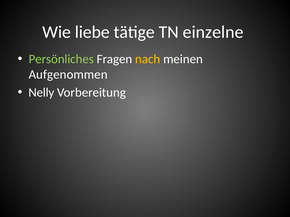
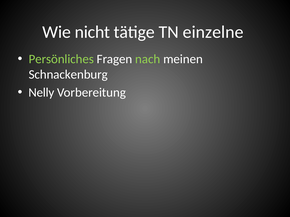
liebe: liebe -> nicht (92, 32)
nach colour: yellow -> light green (148, 59)
Aufgenommen: Aufgenommen -> Schnackenburg (68, 75)
